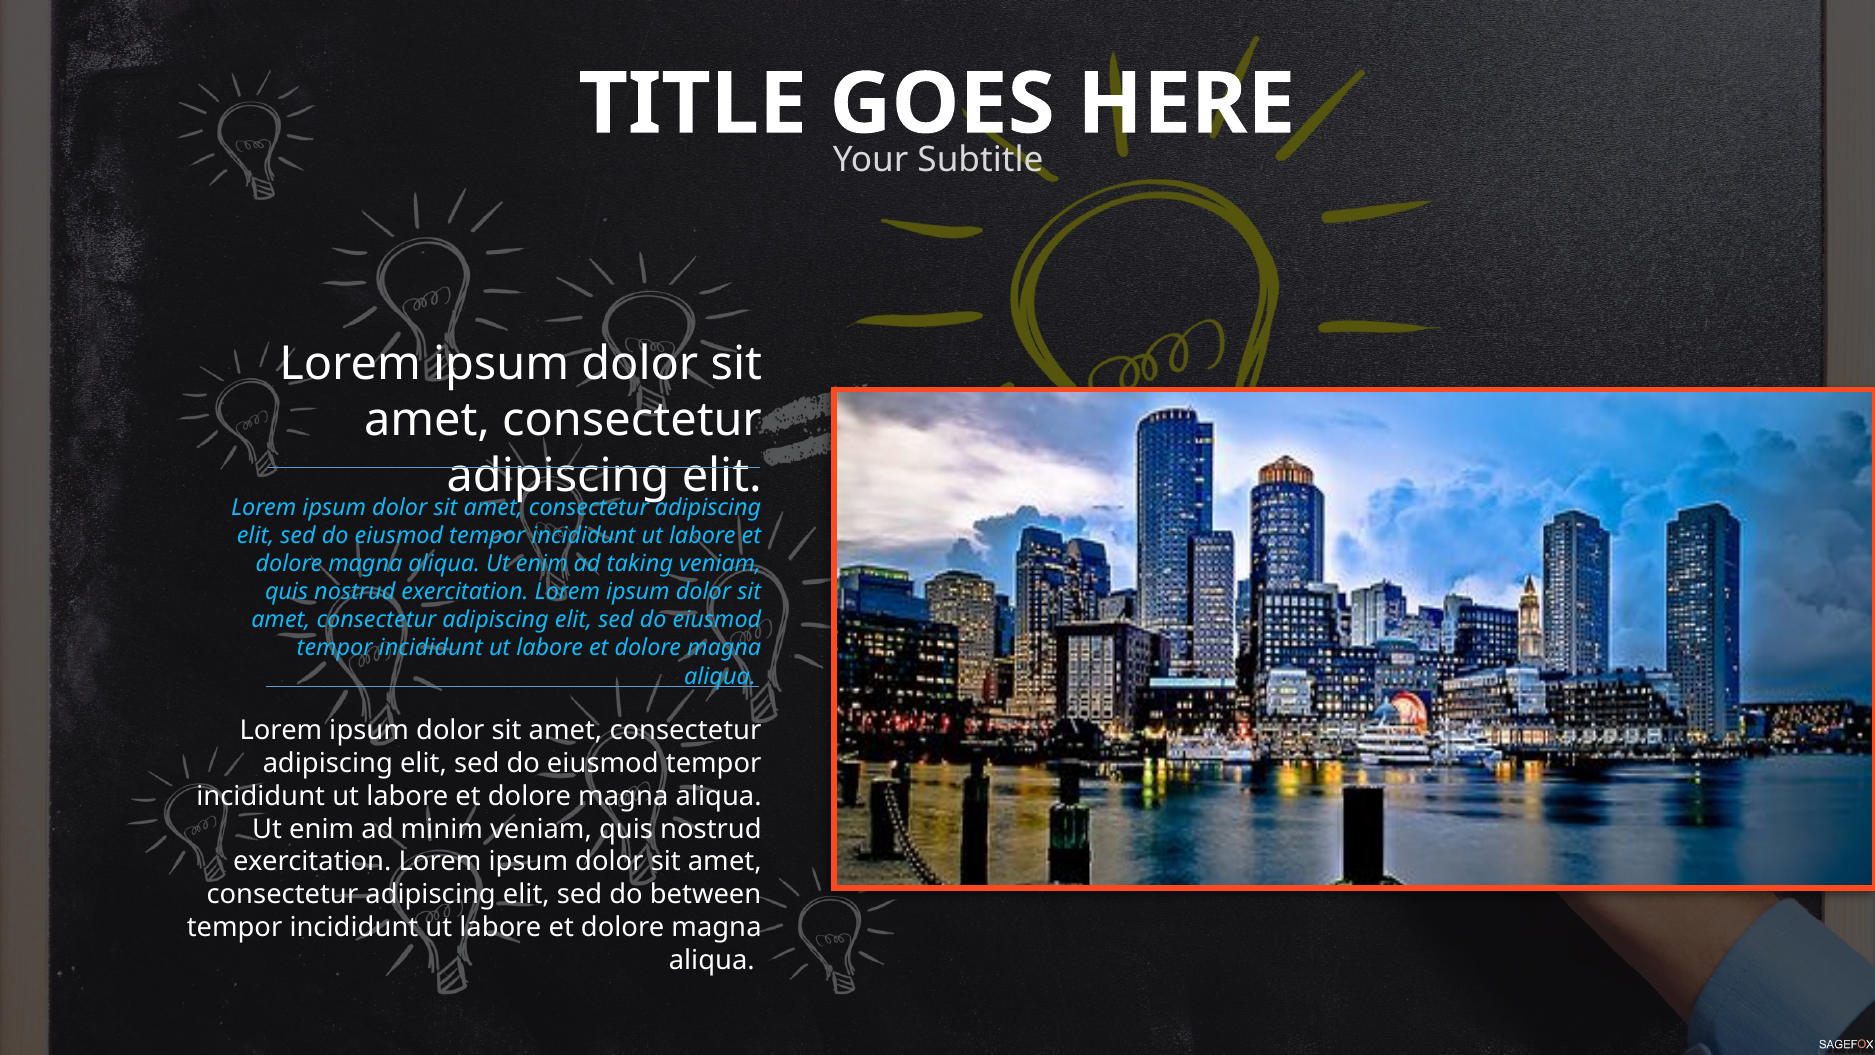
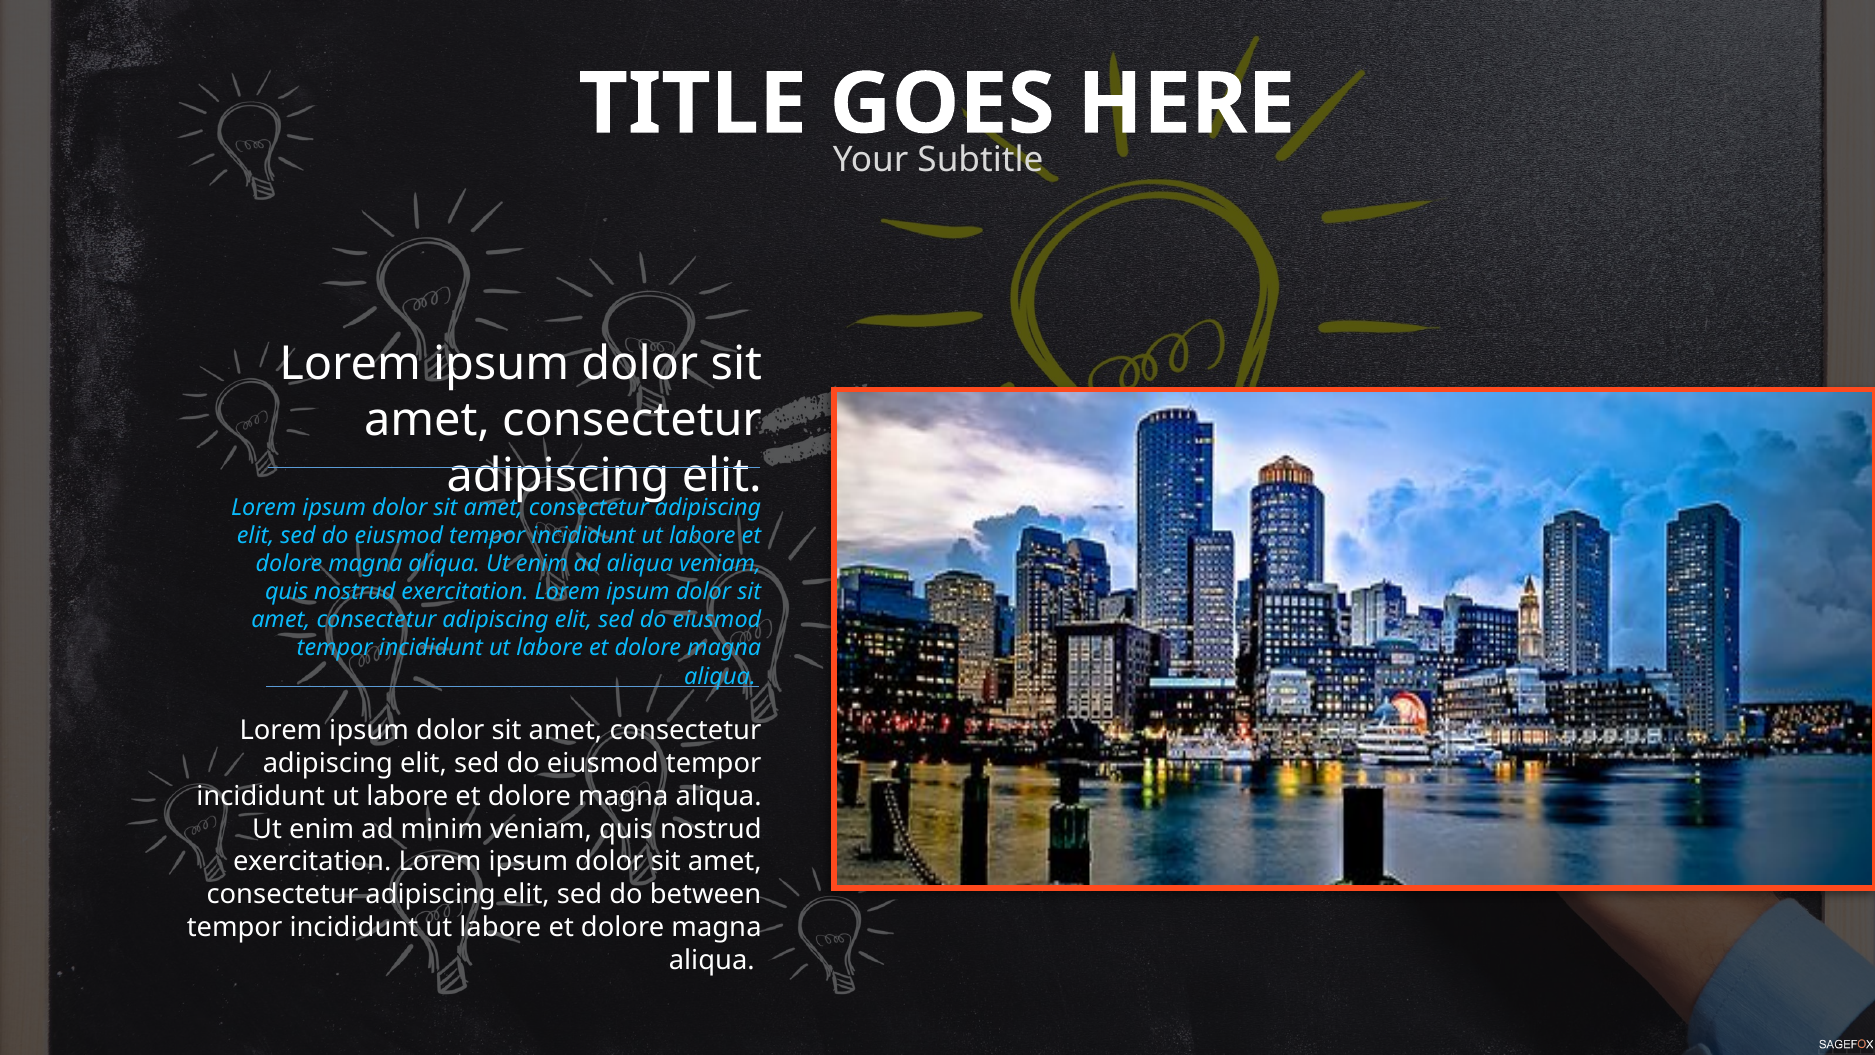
ad taking: taking -> aliqua (640, 564)
